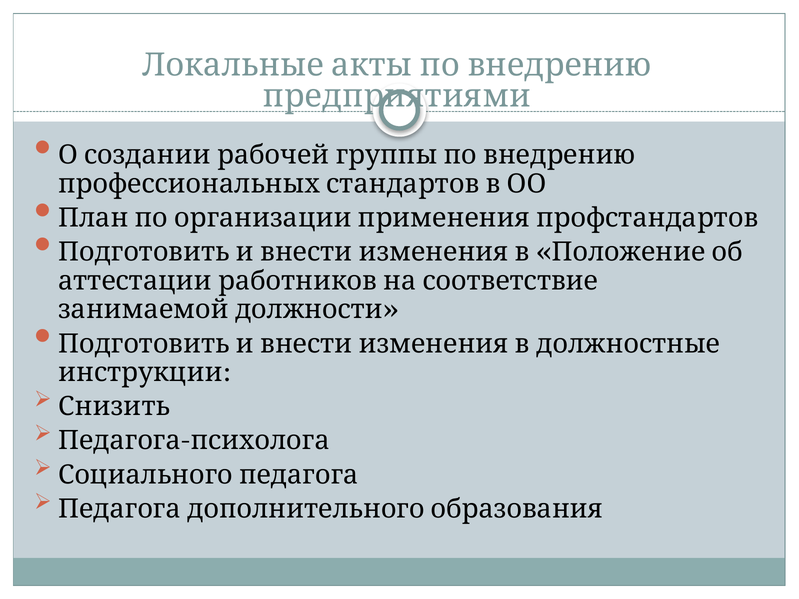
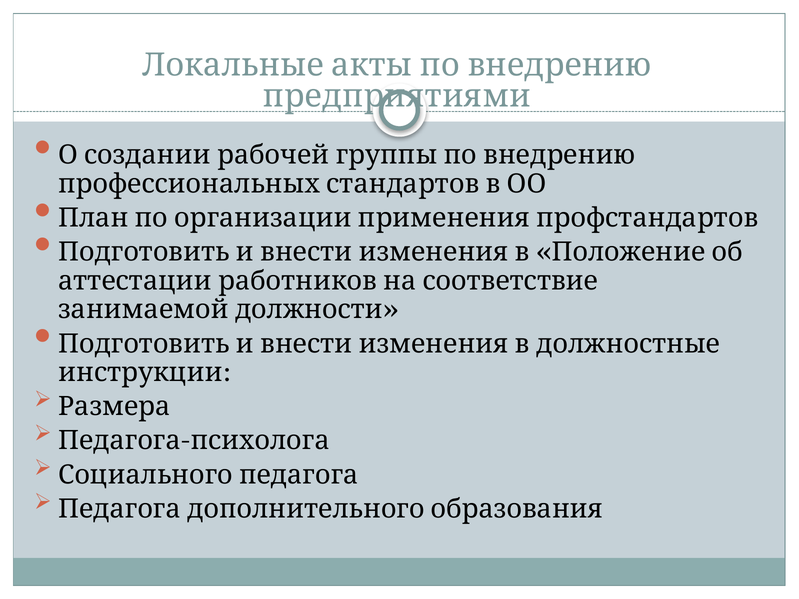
Снизить: Снизить -> Размера (114, 407)
